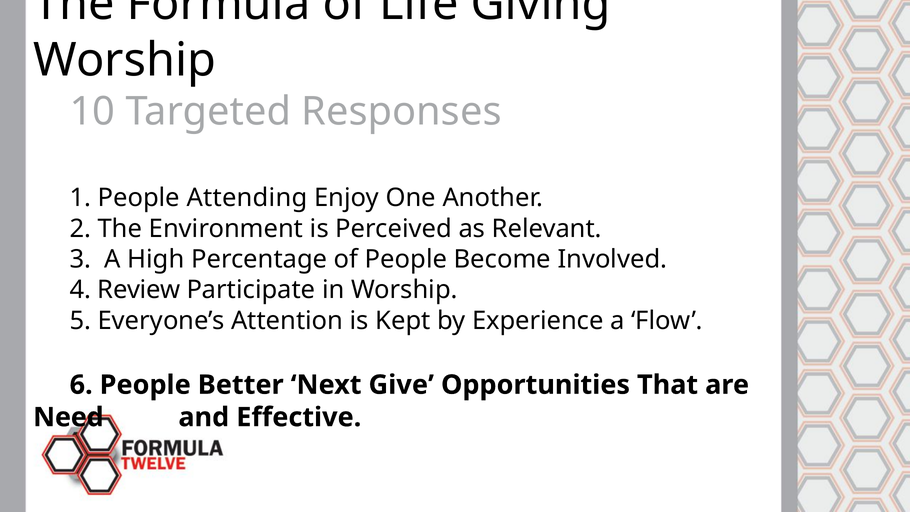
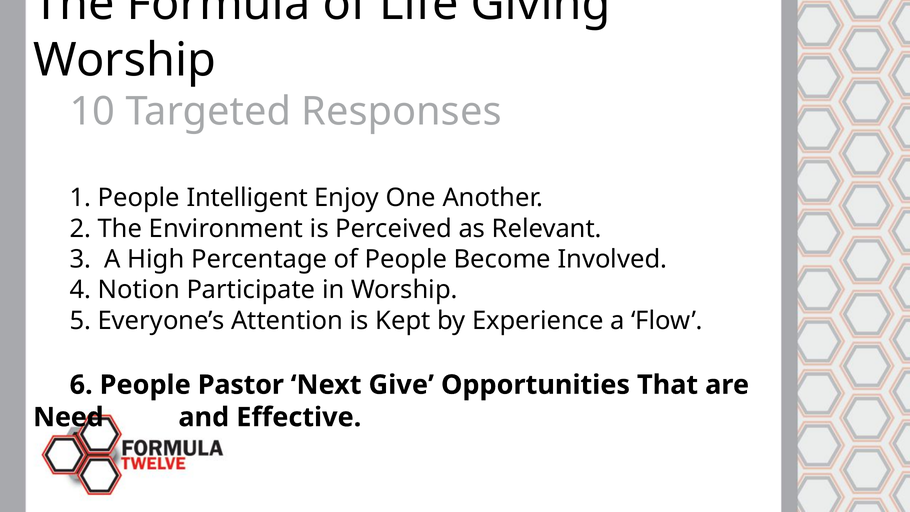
Attending: Attending -> Intelligent (247, 198)
Review: Review -> Notion (139, 290)
Better: Better -> Pastor (241, 385)
